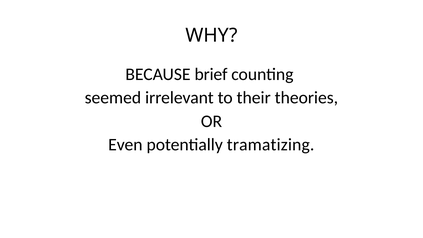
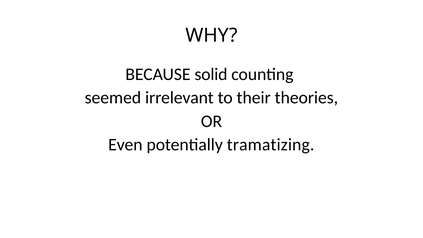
brief: brief -> solid (211, 74)
